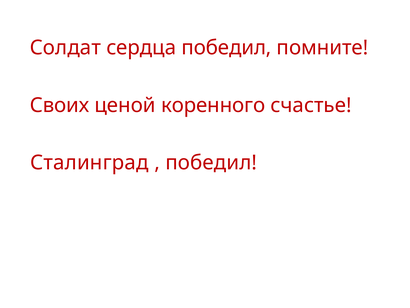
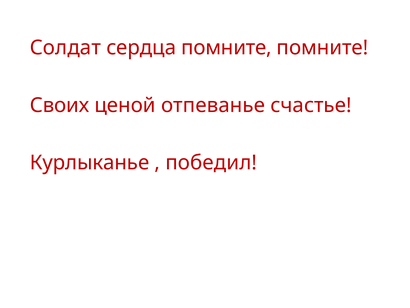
сердца победил: победил -> помните (227, 48)
коренного: коренного -> отпеванье (213, 105)
Сталинград: Сталинград -> Курлыканье (90, 163)
